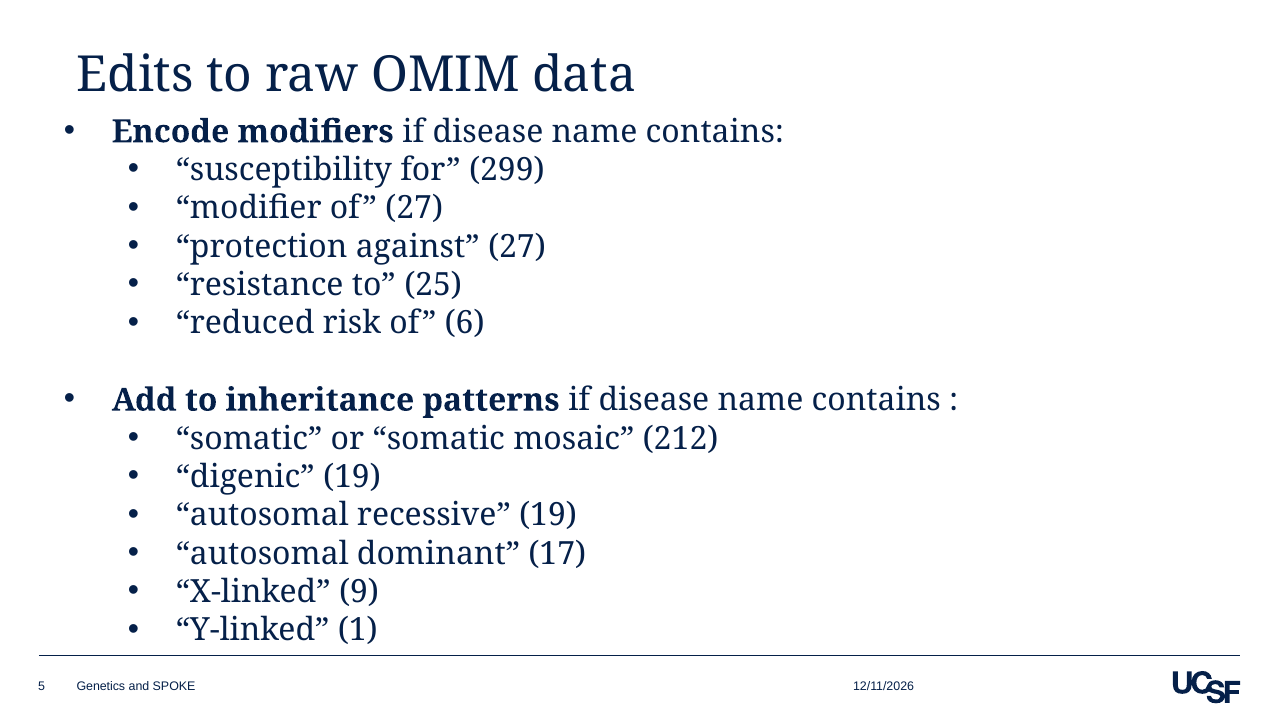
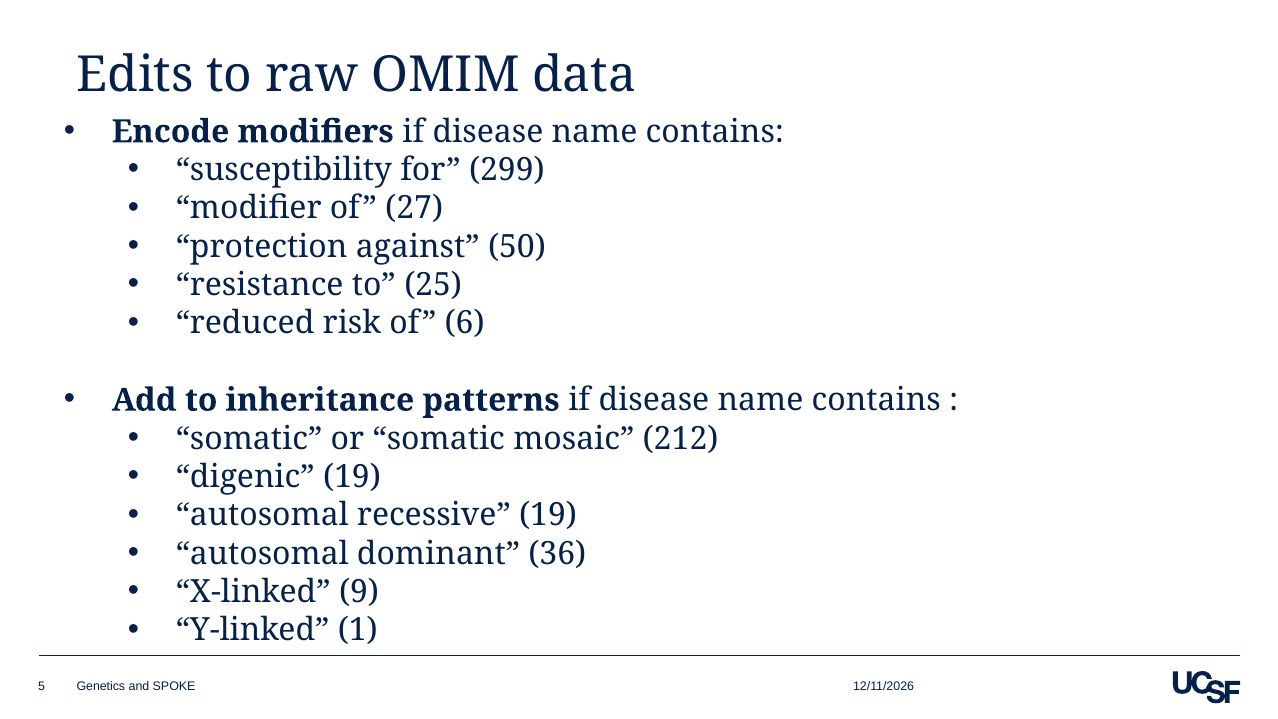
against 27: 27 -> 50 (517, 247)
17: 17 -> 36 (557, 553)
